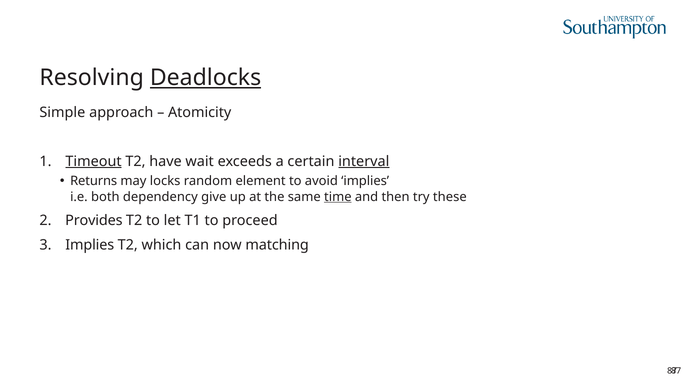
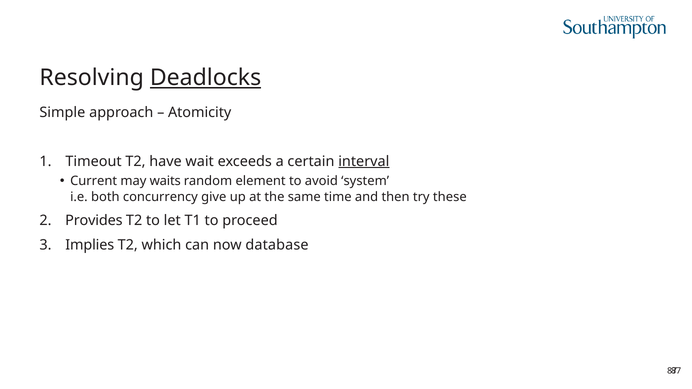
Timeout underline: present -> none (94, 161)
Returns: Returns -> Current (94, 181)
locks: locks -> waits (165, 181)
avoid implies: implies -> system (365, 181)
dependency: dependency -> concurrency (160, 197)
time underline: present -> none (338, 197)
matching: matching -> database (277, 245)
